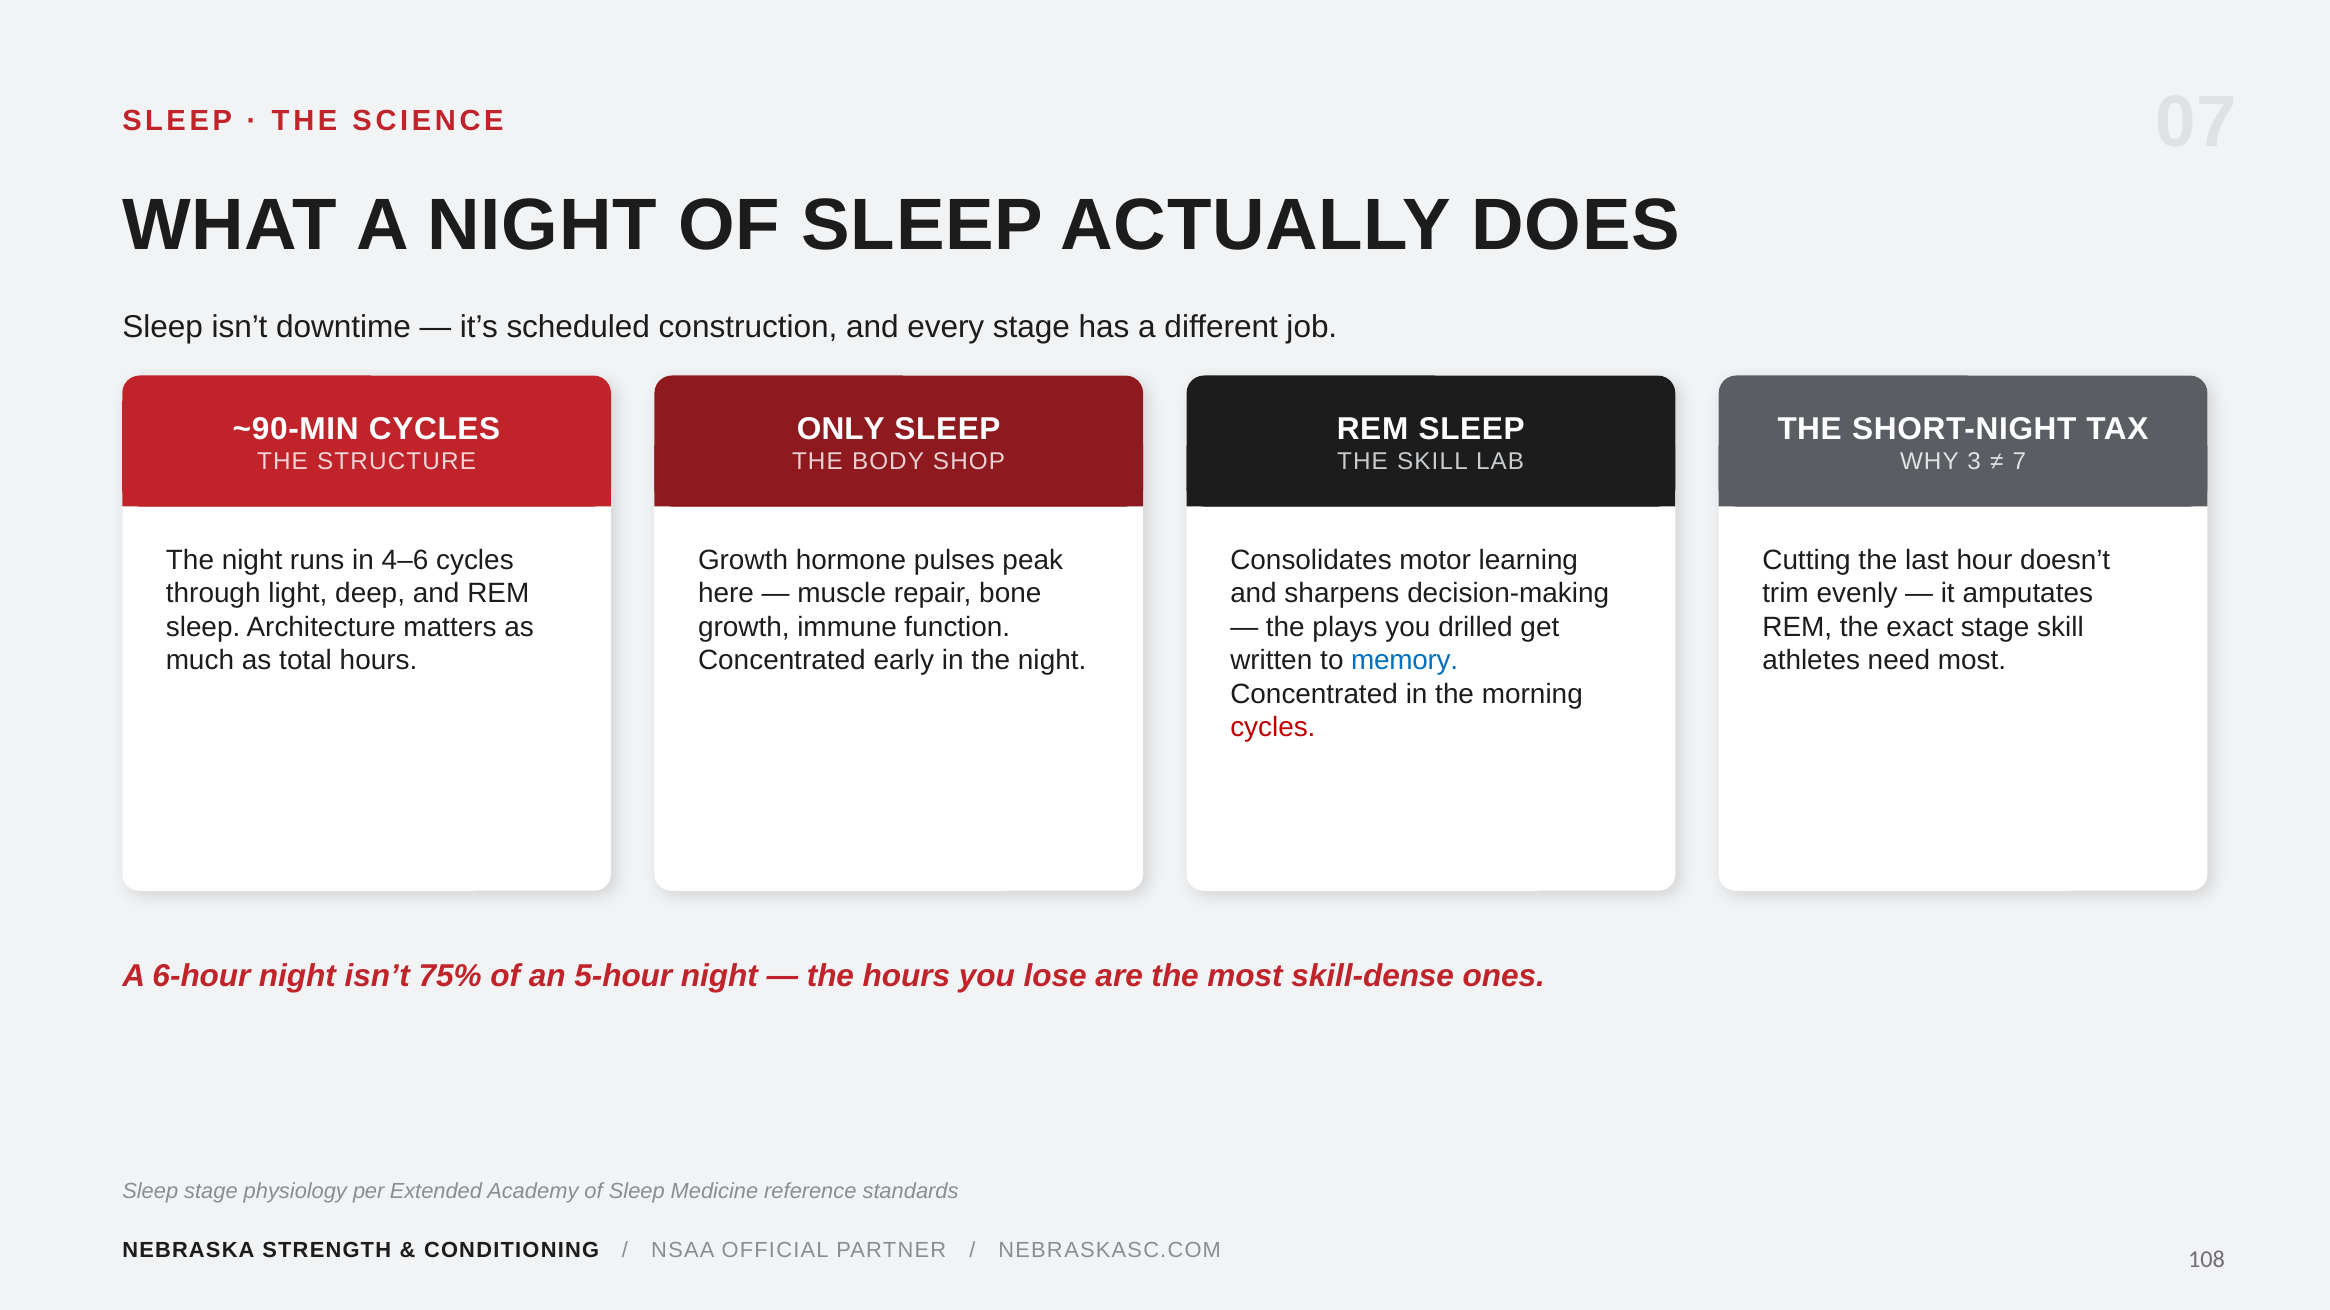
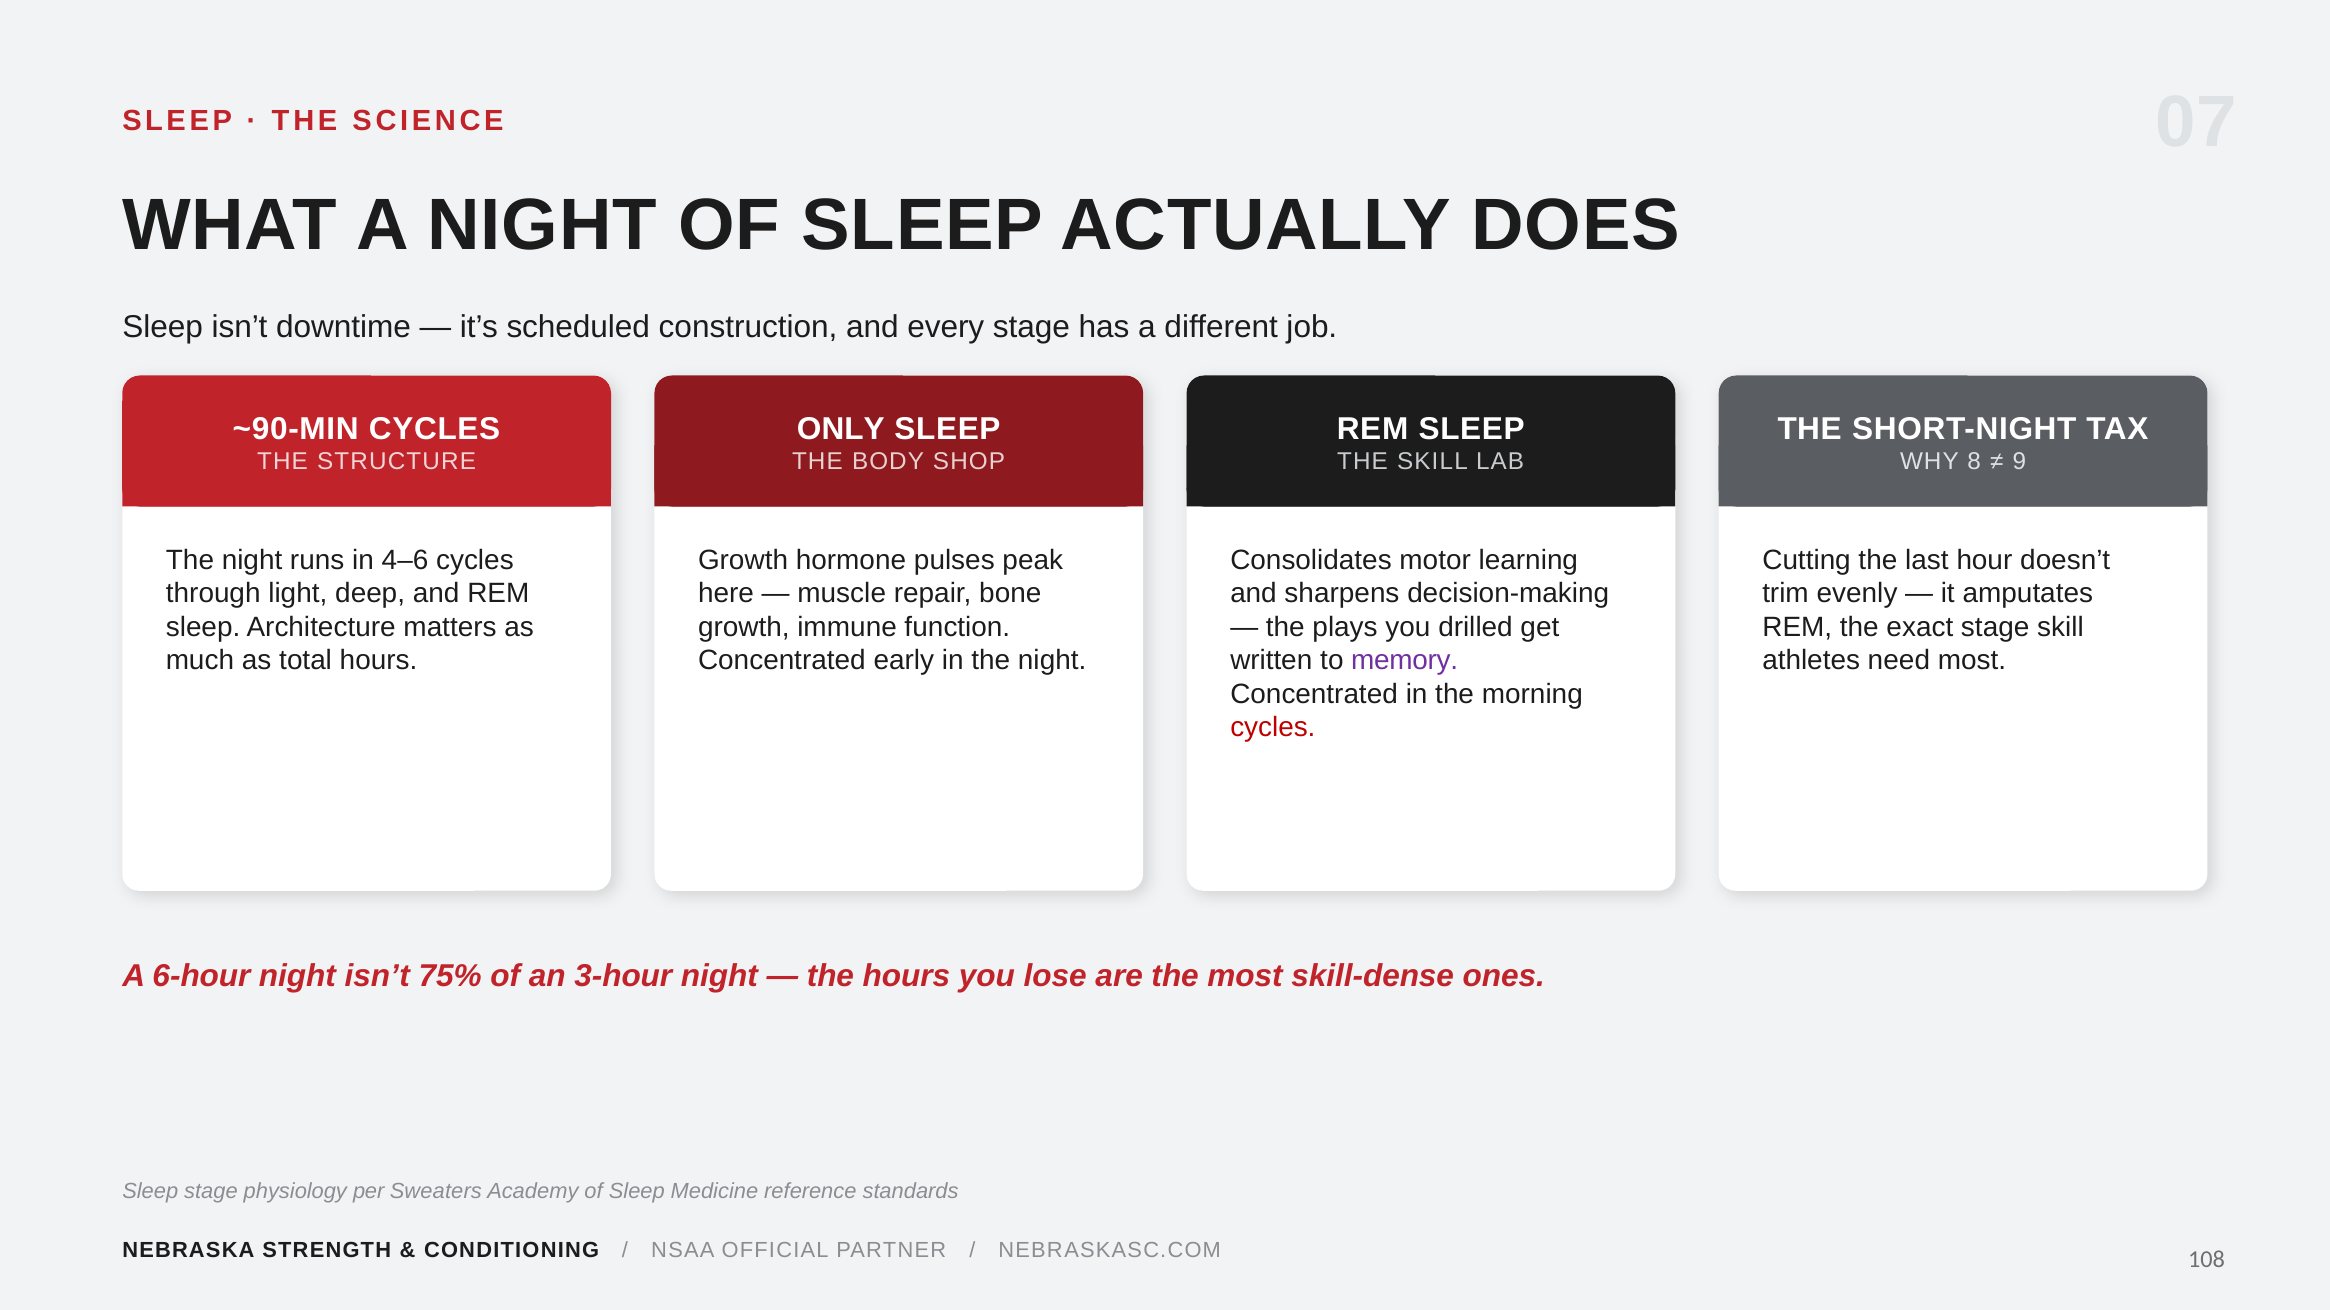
3: 3 -> 8 (1974, 462)
7: 7 -> 9 (2019, 462)
memory colour: blue -> purple (1405, 661)
5-hour: 5-hour -> 3-hour (623, 976)
Extended: Extended -> Sweaters (436, 1192)
